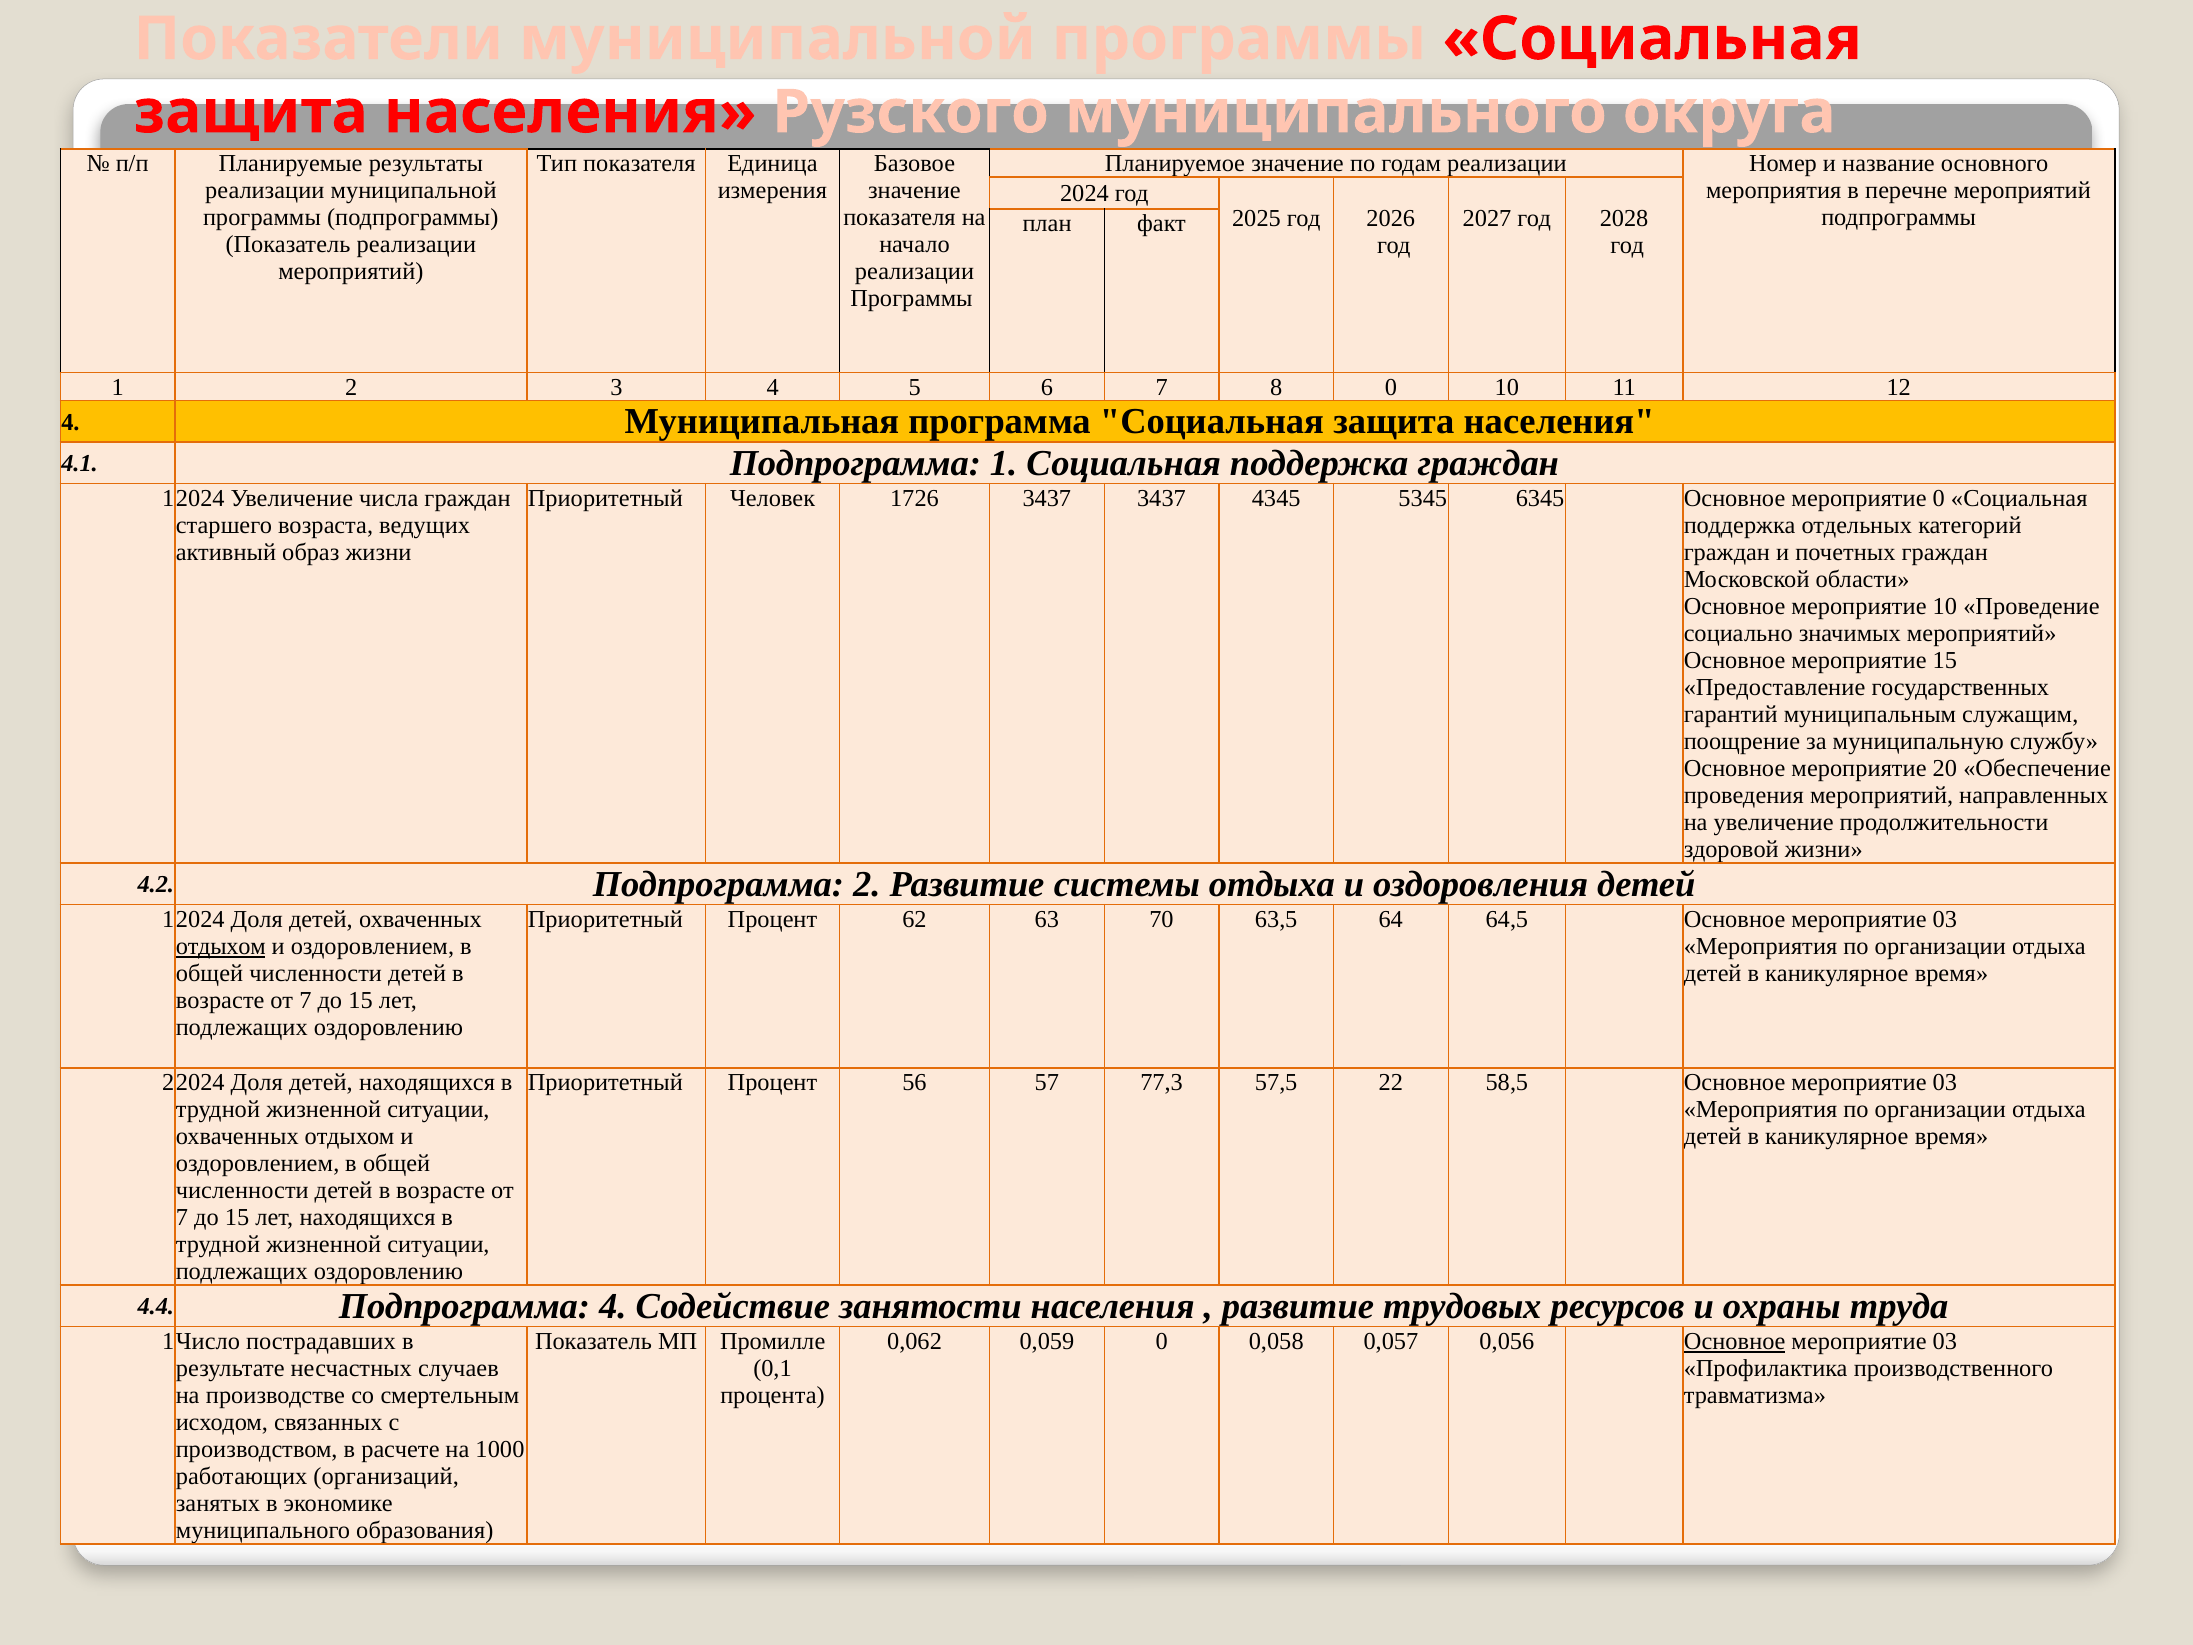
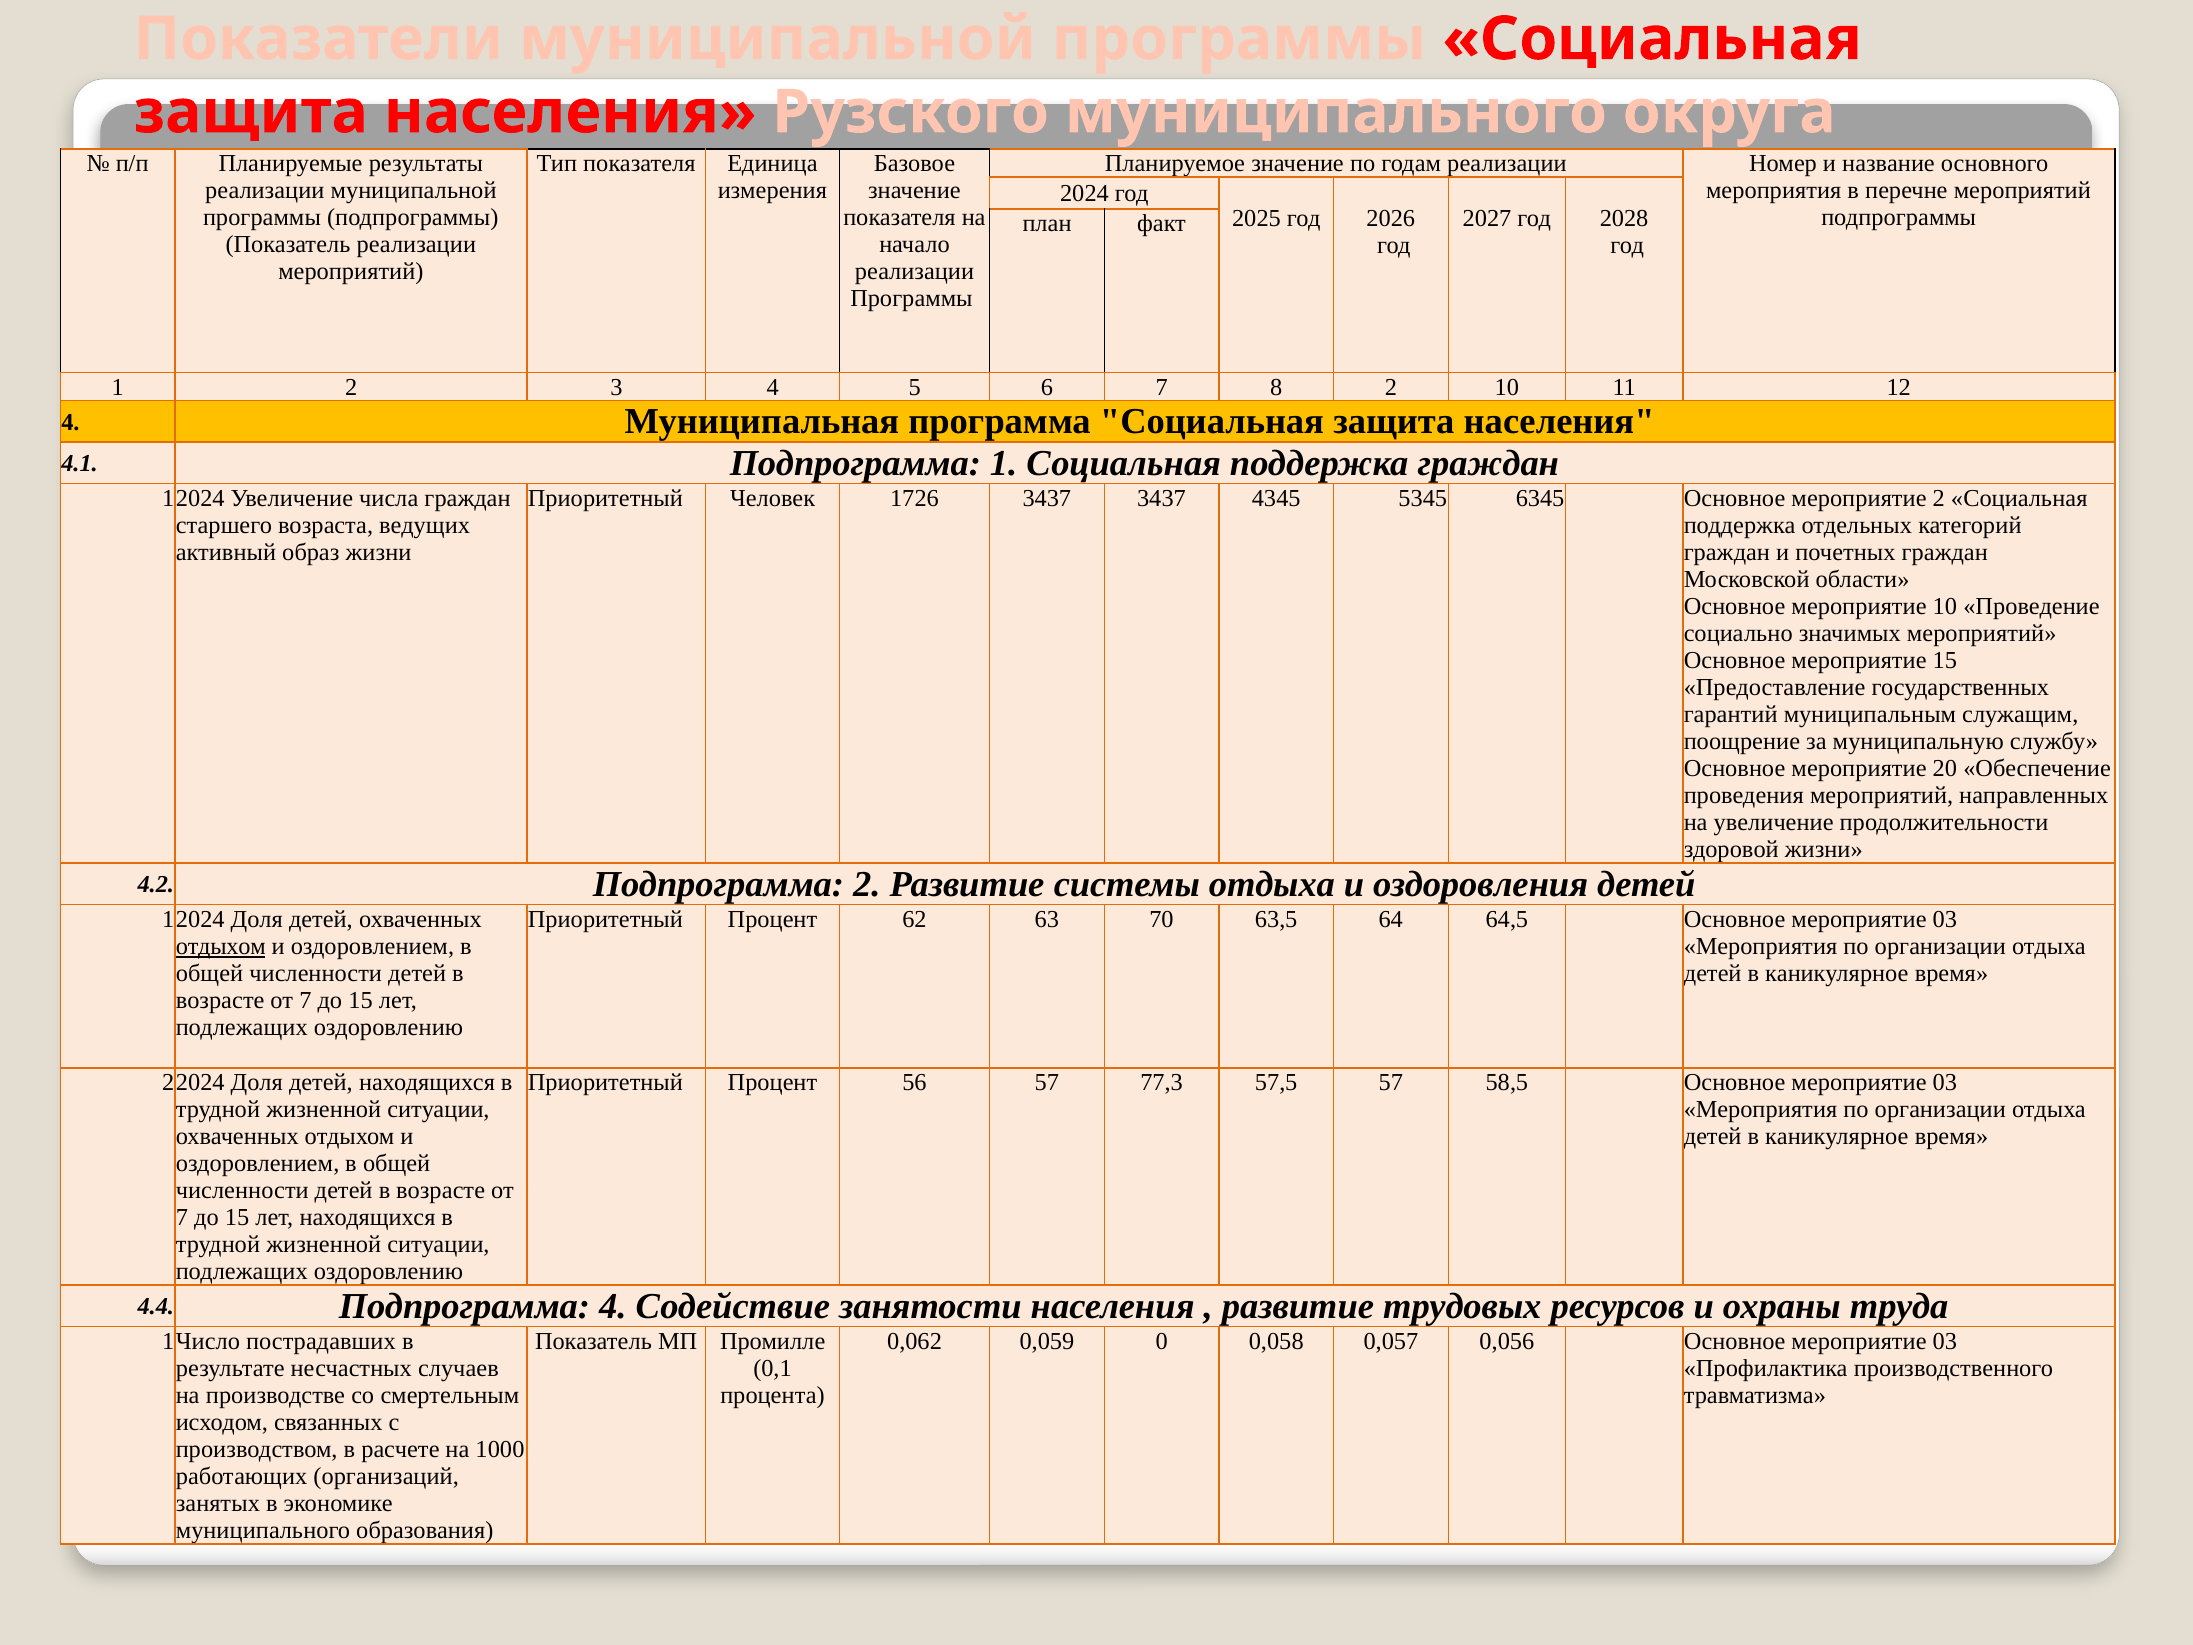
8 0: 0 -> 2 (1391, 387)
мероприятие 0: 0 -> 2 (1939, 498)
57,5 22: 22 -> 57 (1391, 1083)
Основное underline: present -> none (1735, 1341)
